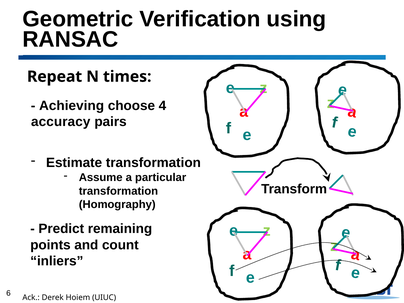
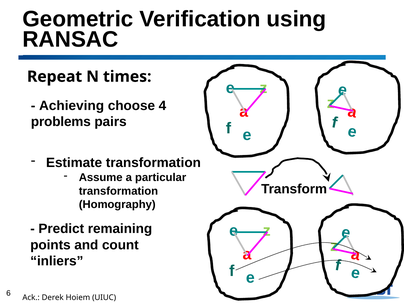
accuracy: accuracy -> problems (61, 122)
